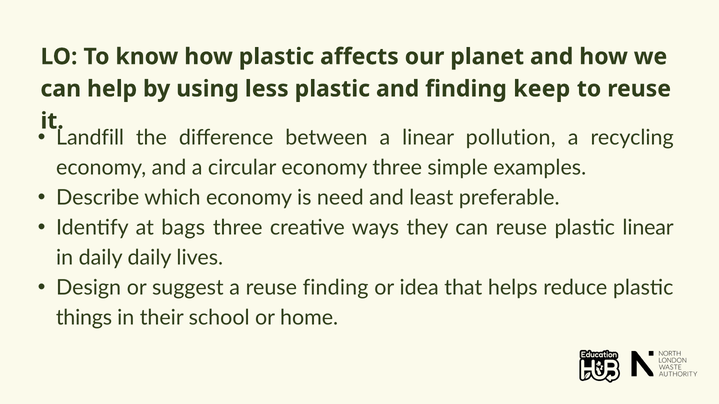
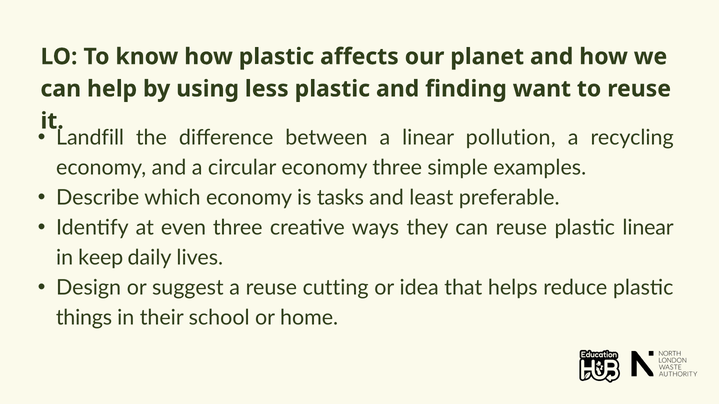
keep: keep -> want (542, 89)
need: need -> tasks (340, 198)
bags: bags -> even (183, 228)
in daily: daily -> keep (101, 258)
reuse finding: finding -> cutting (336, 288)
